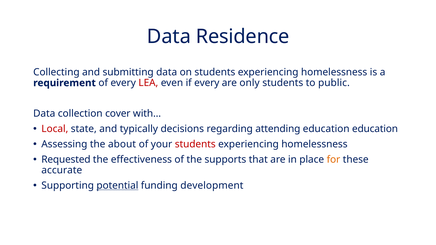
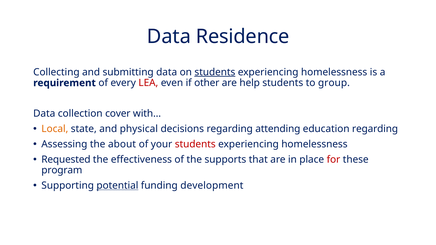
students underline: none -> present (215, 72)
if every: every -> other (207, 83)
only: only -> help (250, 83)
public: public -> group (334, 83)
Local colour: red -> orange (55, 129)
typically: typically -> physical (139, 129)
education education: education -> regarding (375, 129)
for colour: orange -> red (333, 160)
accurate: accurate -> program (62, 170)
